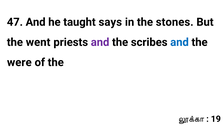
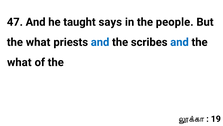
stones: stones -> people (175, 22)
went: went -> what (38, 42)
and colour: purple -> blue (100, 42)
were: were -> what (19, 62)
